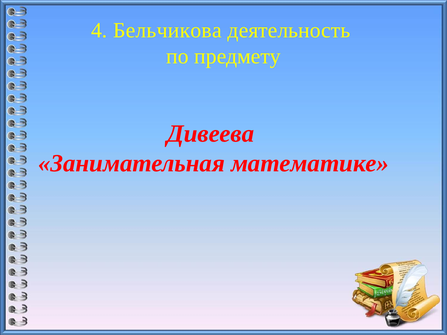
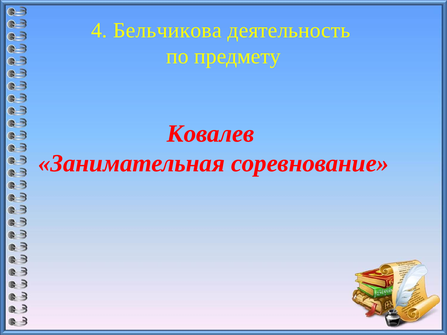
Дивеева: Дивеева -> Ковалев (211, 134)
математике: математике -> соревнование (310, 163)
